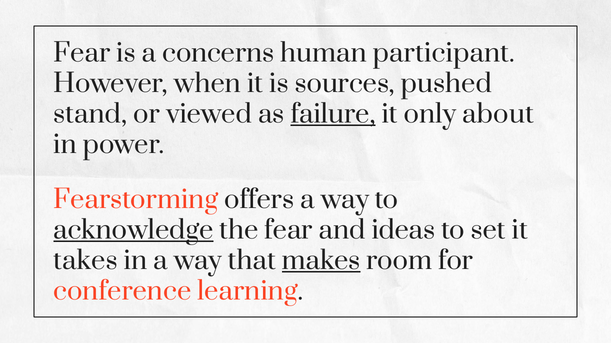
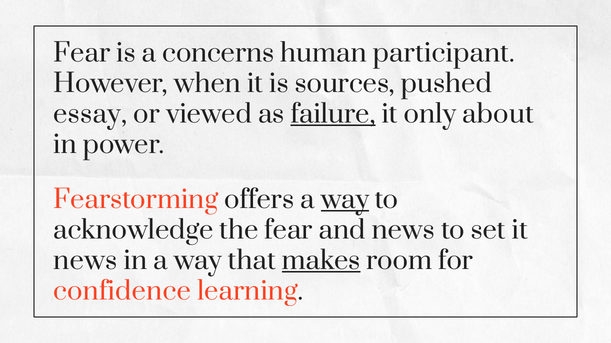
stand: stand -> essay (90, 115)
way underline: none -> present (345, 200)
acknowledge underline: present -> none (133, 231)
and ideas: ideas -> news (403, 231)
takes: takes -> news (85, 261)
conference: conference -> confidence (122, 292)
